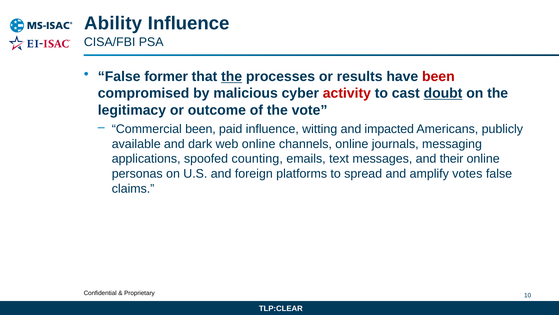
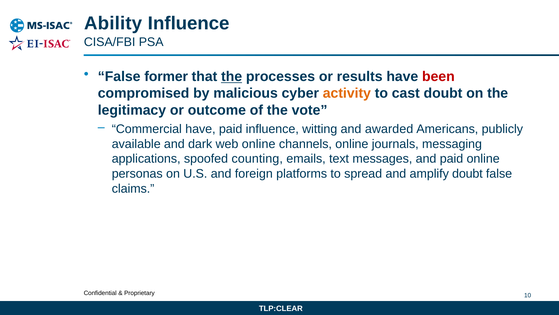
activity colour: red -> orange (347, 93)
doubt underline: present -> none (443, 93)
Commercial been: been -> have (200, 129)
impacted: impacted -> awarded (389, 129)
and their: their -> paid (452, 159)
amplify votes: votes -> doubt (467, 174)
